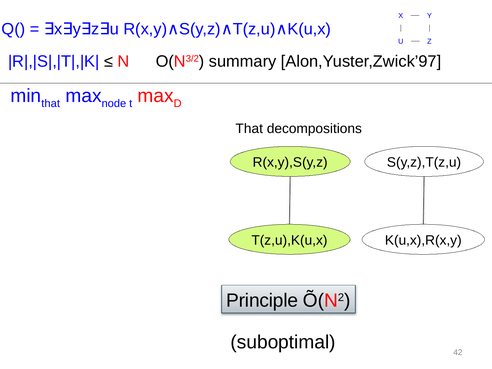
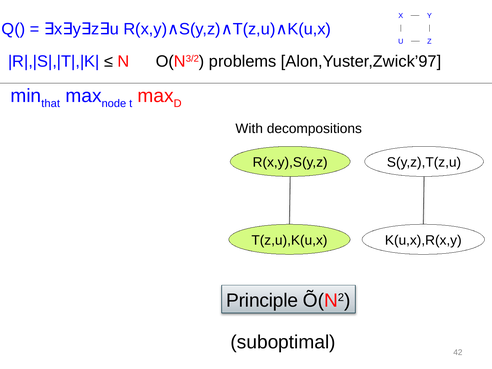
summary: summary -> problems (243, 61)
That: That -> With (249, 129)
